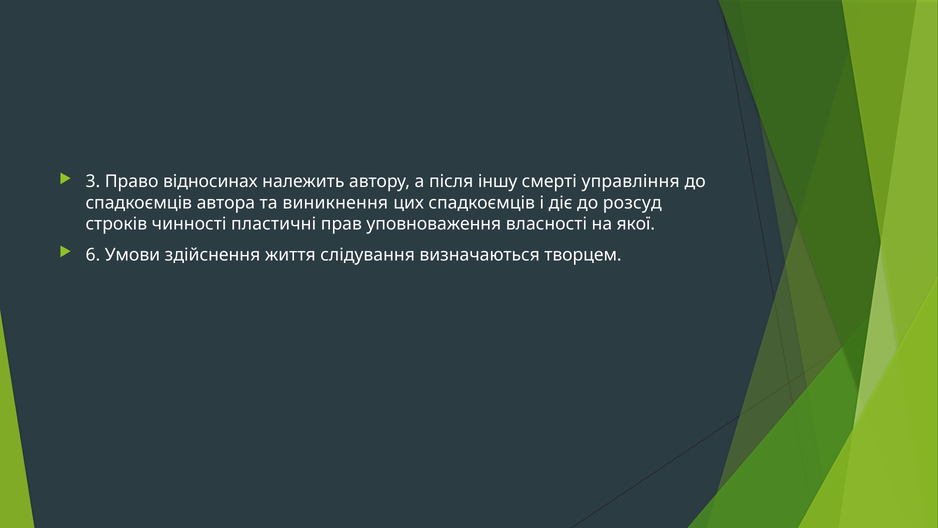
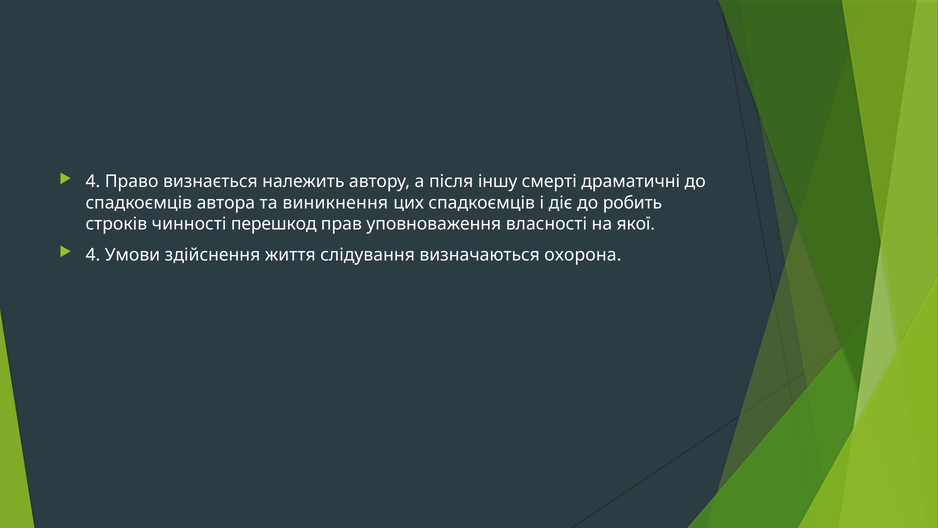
3: 3 -> 4 (93, 182)
відносинах: відносинах -> визнається (210, 182)
управління: управління -> драматичні (631, 182)
розсуд: розсуд -> робить (632, 203)
пластичні: пластичні -> перешкод (274, 224)
6: 6 -> 4 (93, 255)
творцем: творцем -> охорона (583, 255)
